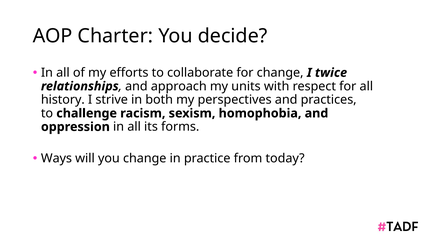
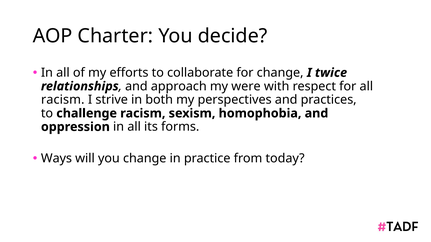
units: units -> were (246, 86)
history: history -> racism (63, 100)
